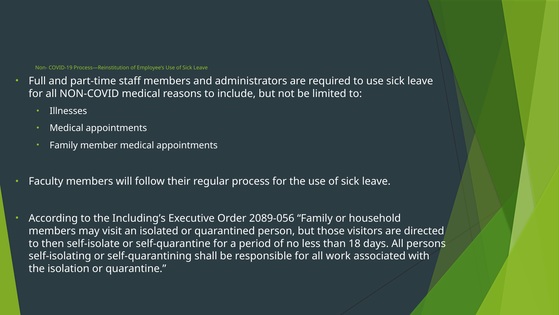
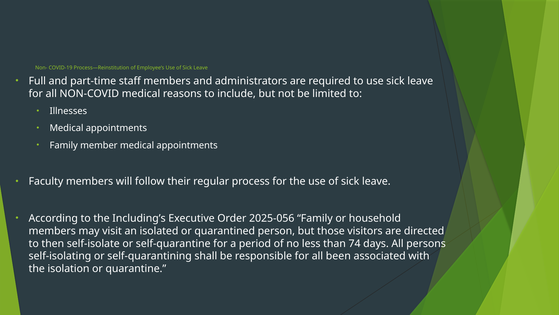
2089-056: 2089-056 -> 2025-056 (272, 218)
18: 18 -> 74 (355, 243)
work: work -> been (338, 256)
